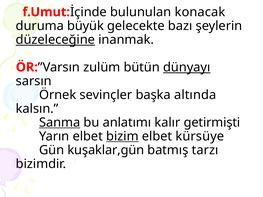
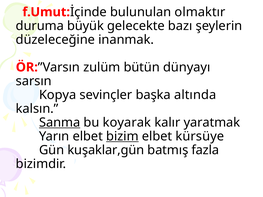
konacak: konacak -> olmaktır (200, 12)
düzeleceğine underline: present -> none (55, 40)
dünyayı underline: present -> none (187, 67)
Örnek: Örnek -> Kopya (58, 95)
anlatımı: anlatımı -> koyarak (127, 123)
getirmişti: getirmişti -> yaratmak (212, 123)
tarzı: tarzı -> fazla (205, 150)
